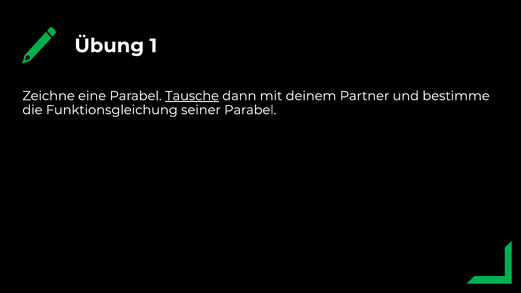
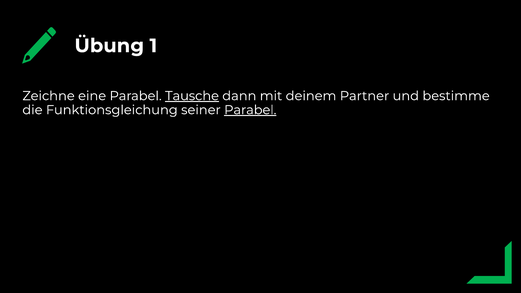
Parabel underline: none -> present (250, 110)
